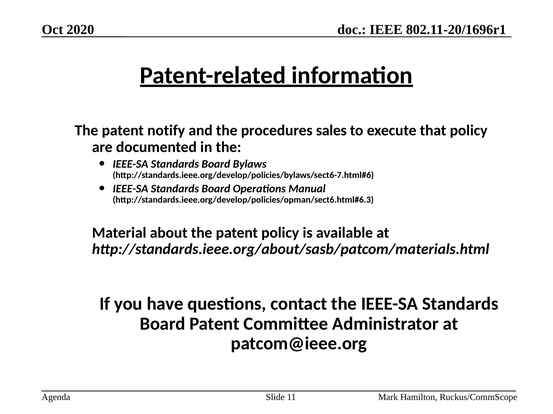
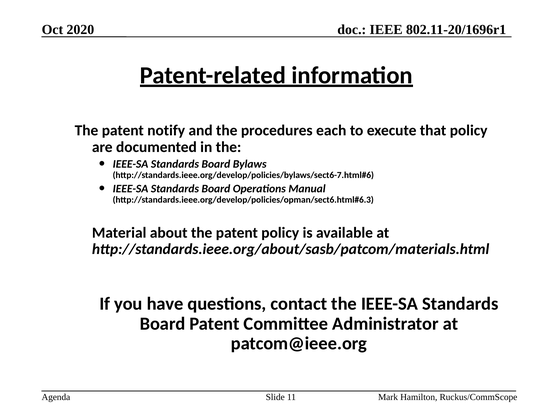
sales: sales -> each (331, 131)
